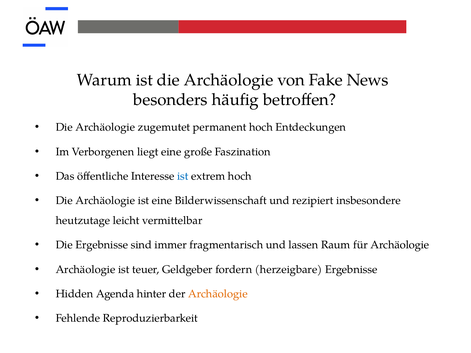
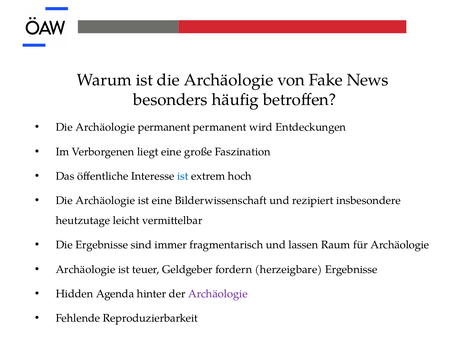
Archäologie zugemutet: zugemutet -> permanent (164, 127)
permanent hoch: hoch -> wird (261, 127)
Archäologie colour: orange -> purple (218, 294)
